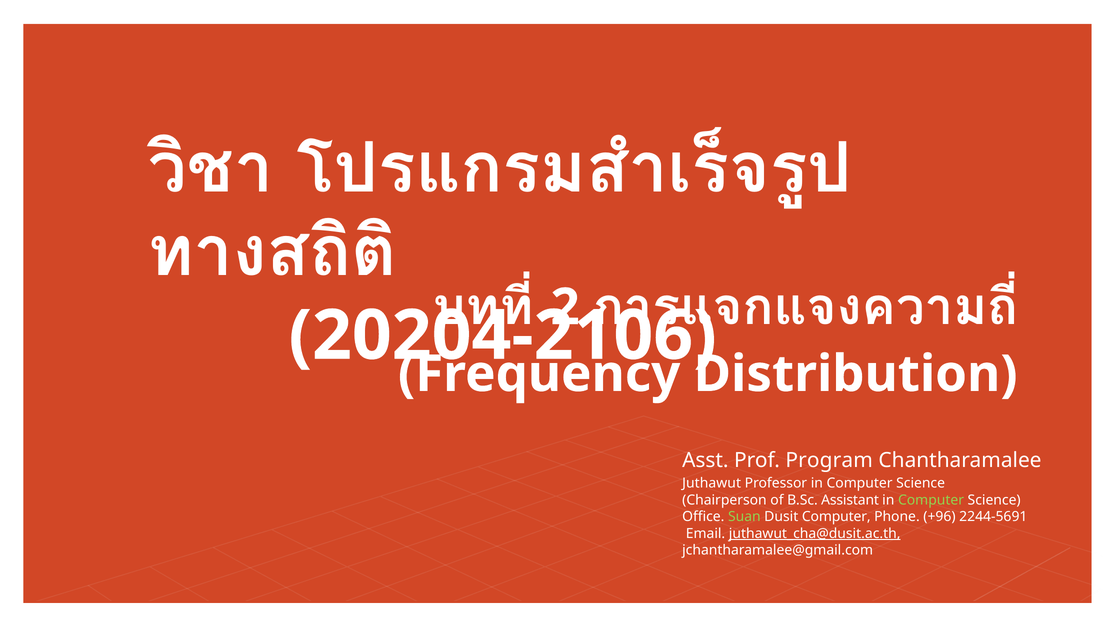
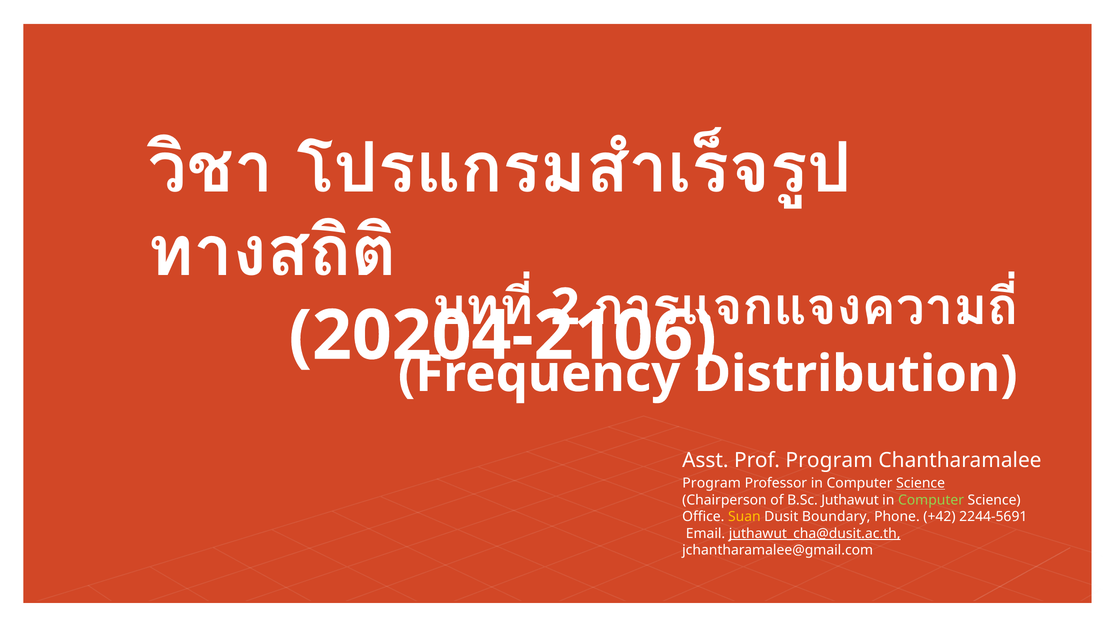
Juthawut: Juthawut -> Program (712, 483)
Science underline: none -> present (921, 483)
Assistant: Assistant -> Juthawut (850, 500)
Suan colour: light green -> yellow (744, 517)
Dusit Computer: Computer -> Boundary (836, 517)
+96: +96 -> +42 (939, 517)
